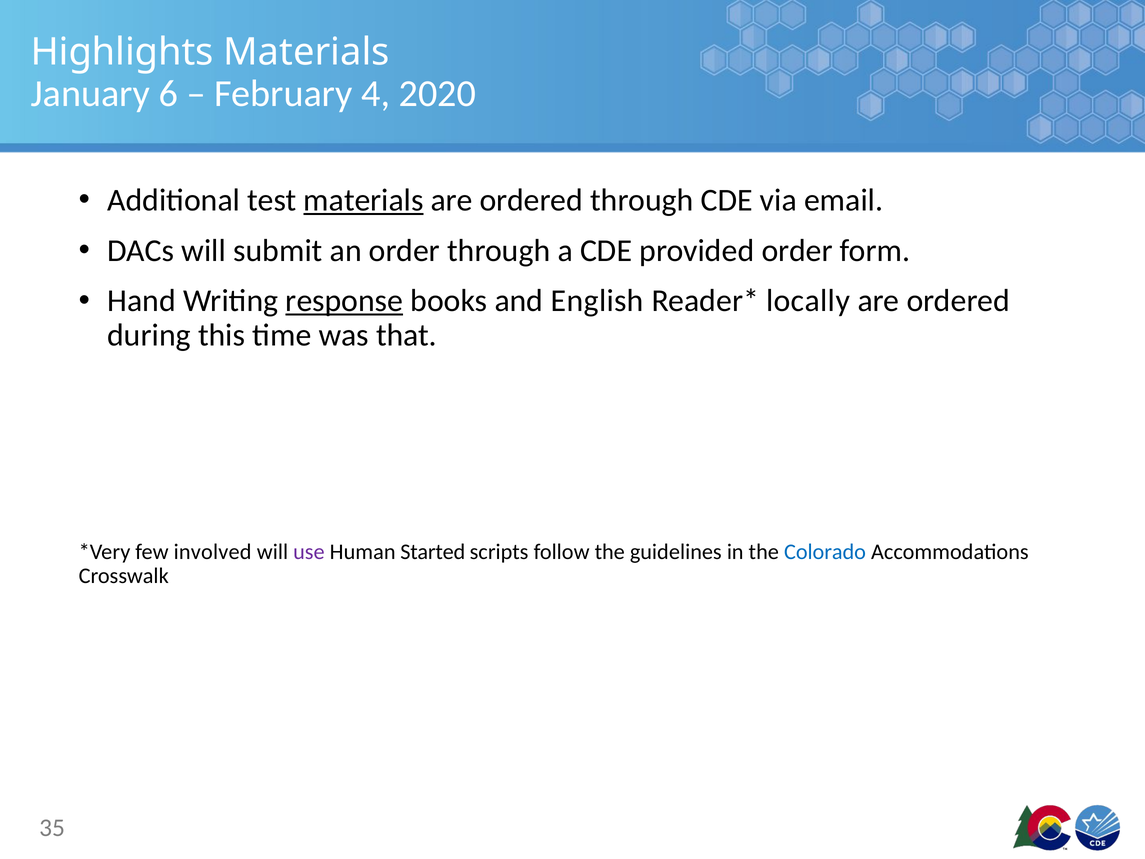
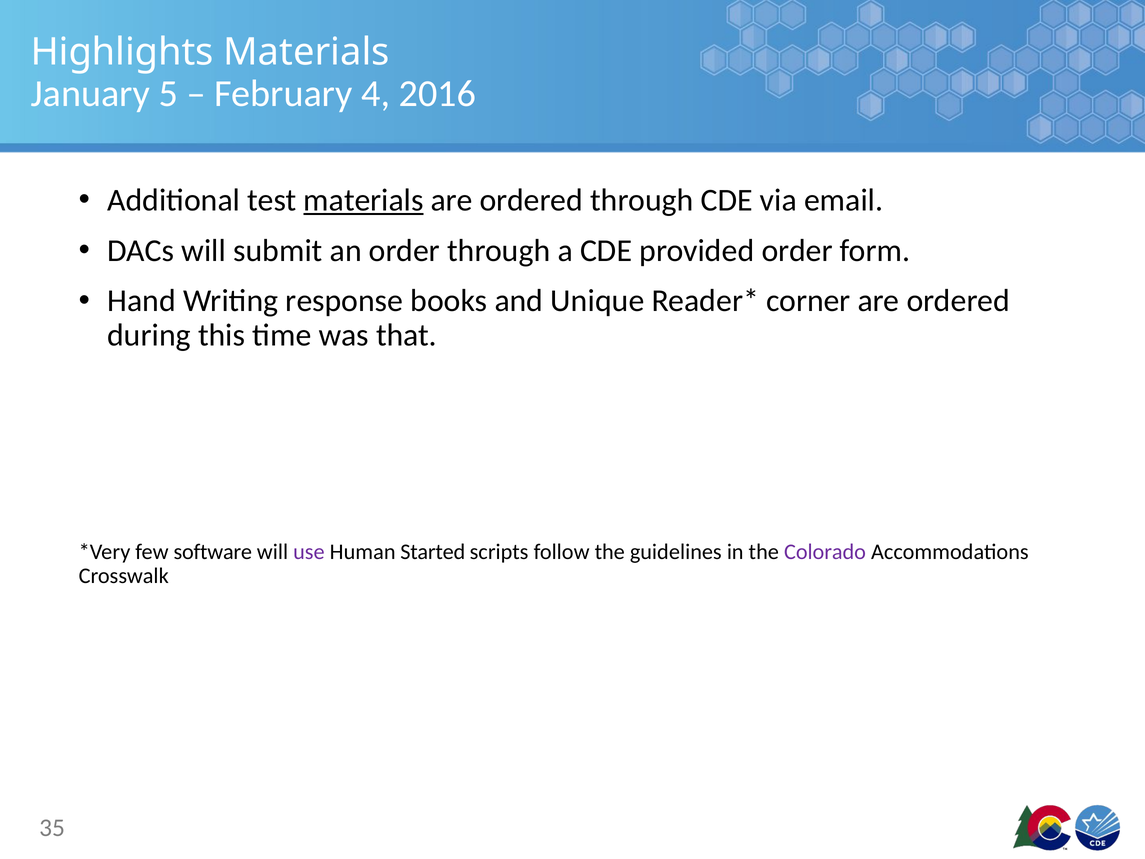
6: 6 -> 5 (168, 93)
2020: 2020 -> 2016 (437, 93)
response underline: present -> none (344, 301)
English: English -> Unique (597, 301)
locally: locally -> corner (808, 301)
involved: involved -> software (213, 552)
Colorado colour: blue -> purple (825, 552)
